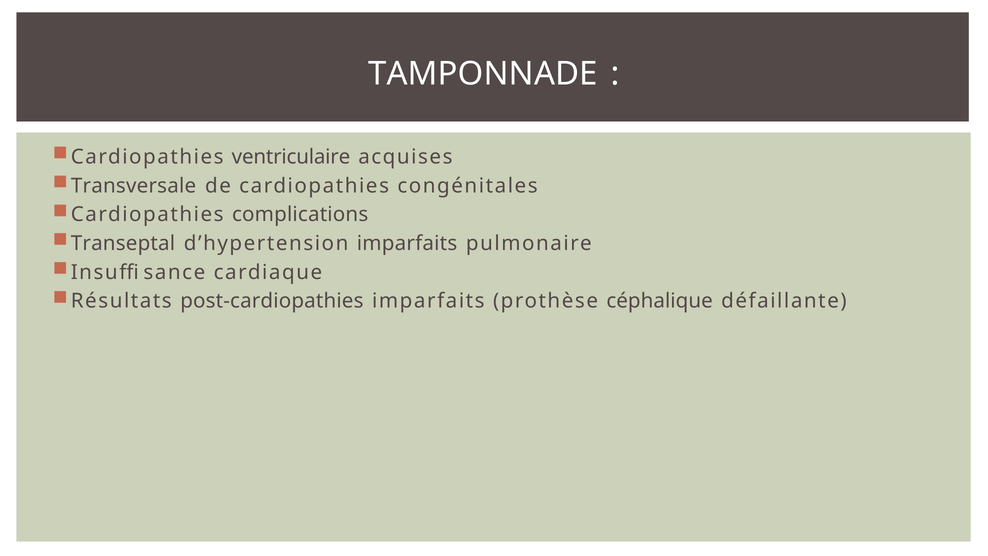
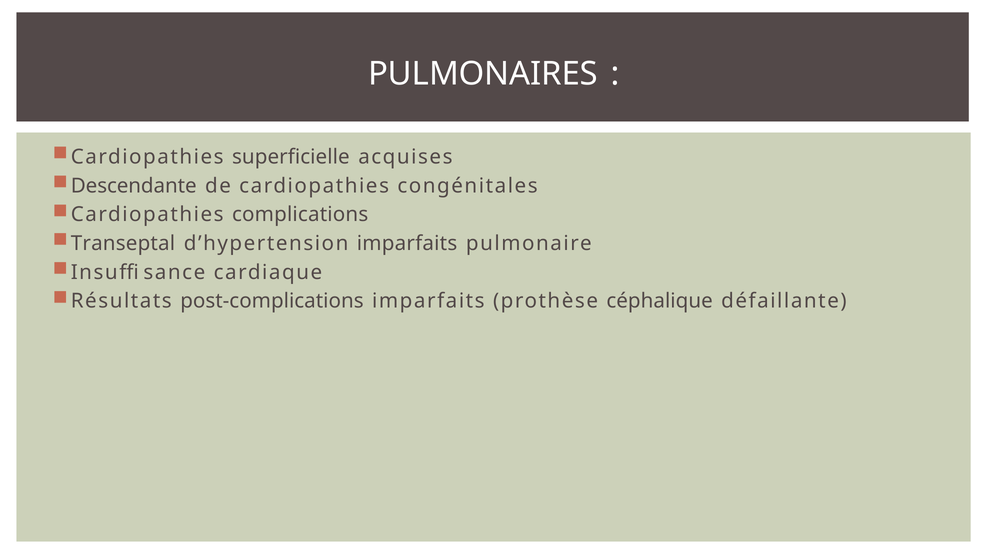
TAMPONNADE: TAMPONNADE -> PULMONAIRES (483, 74)
ventriculaire: ventriculaire -> superficielle (291, 157)
Transversale: Transversale -> Descendante (134, 186)
post-cardiopathies: post-cardiopathies -> post-complications (272, 301)
